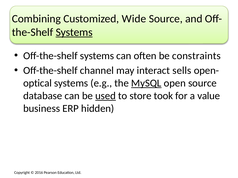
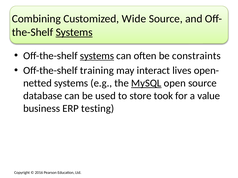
systems underline: none -> present (97, 56)
channel: channel -> training (97, 71)
sells: sells -> lives (182, 71)
optical: optical -> netted (37, 83)
used underline: present -> none (106, 96)
hidden: hidden -> testing (98, 109)
